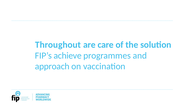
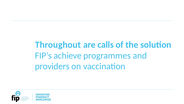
care: care -> calls (106, 45)
approach: approach -> providers (52, 66)
